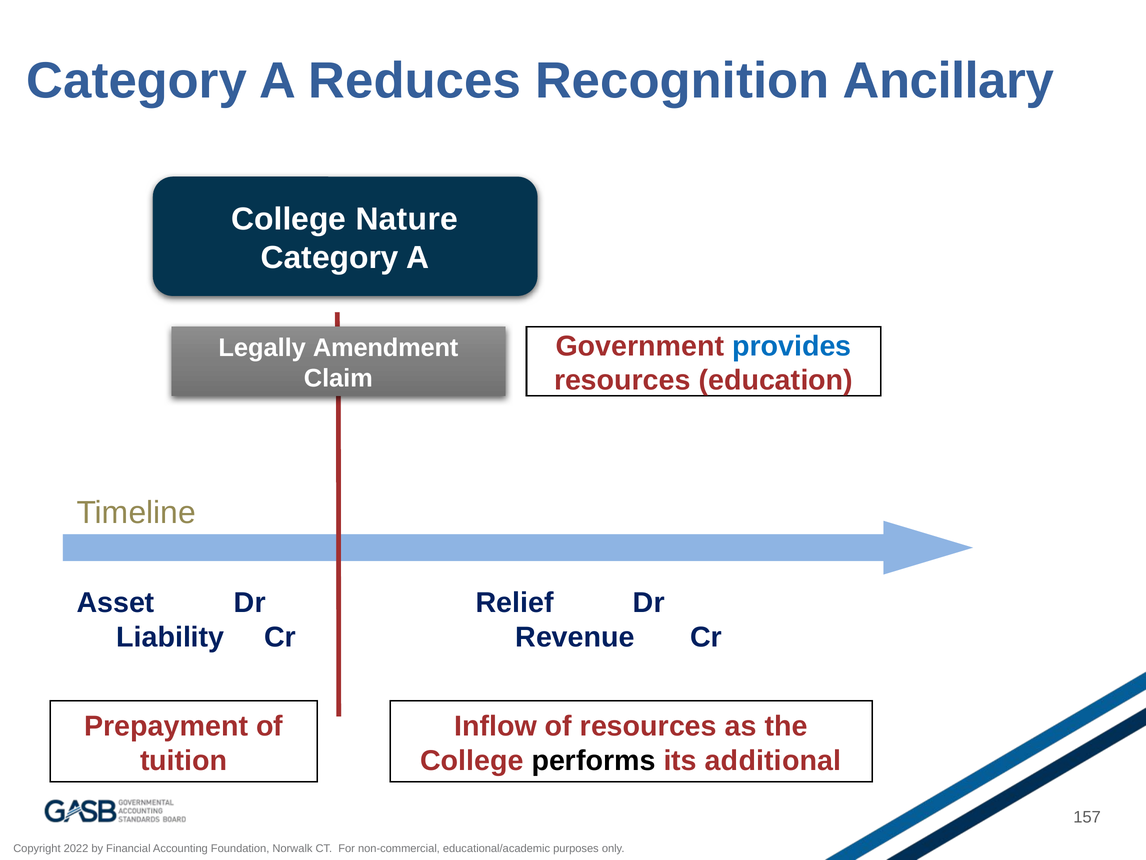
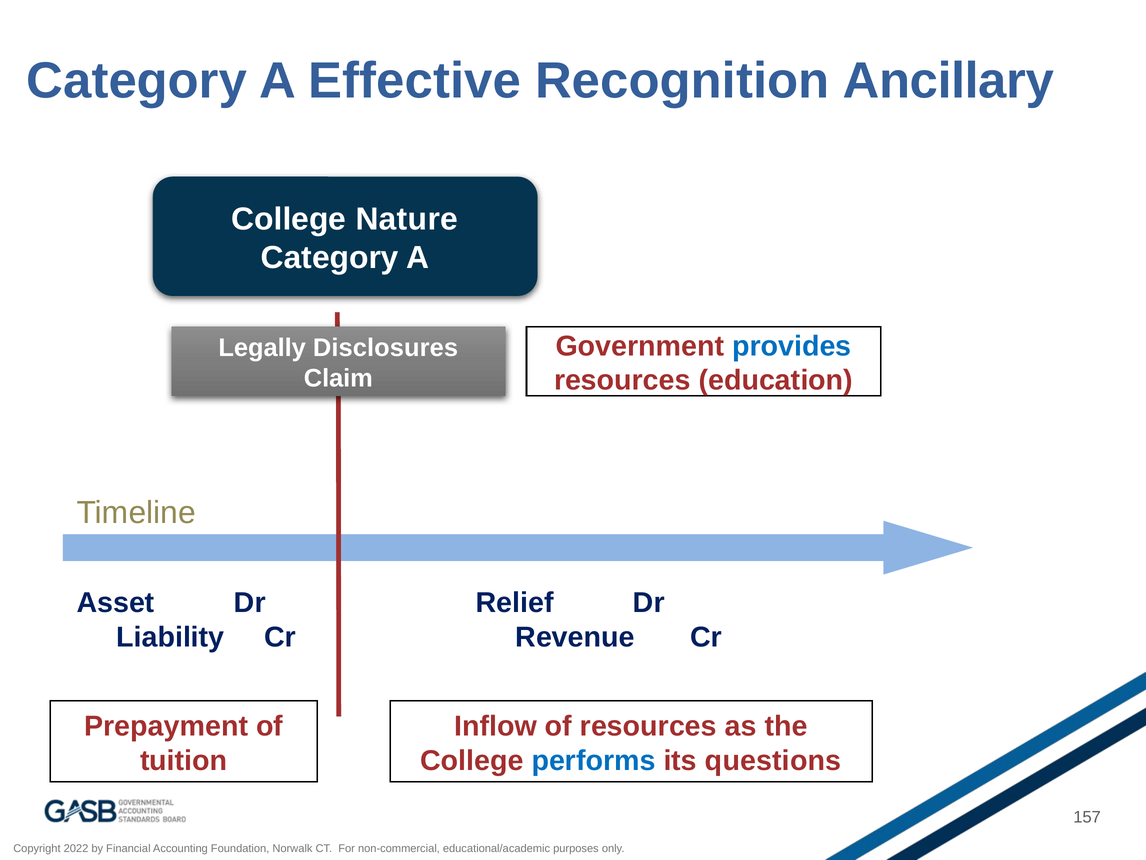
Reduces: Reduces -> Effective (415, 81)
Amendment: Amendment -> Disclosures (385, 348)
performs colour: black -> blue (594, 760)
additional: additional -> questions (773, 760)
